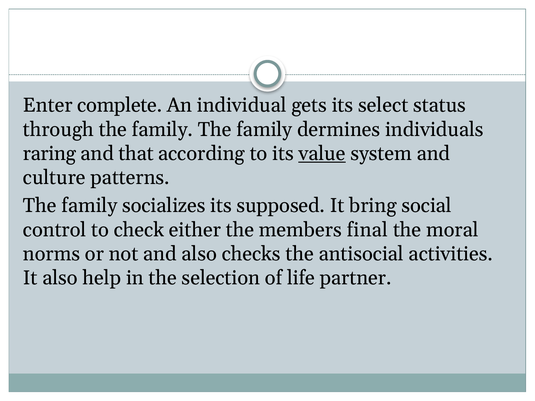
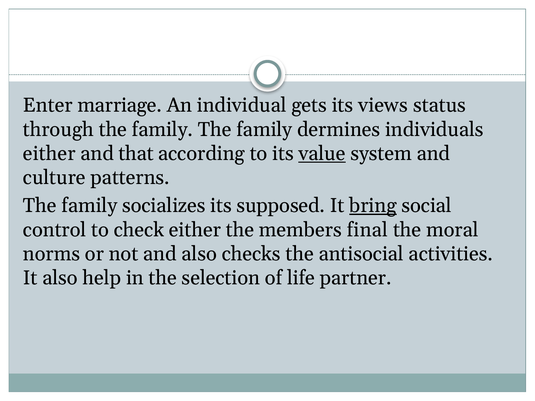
complete: complete -> marriage (120, 105)
select: select -> views (383, 105)
raring: raring -> either (49, 154)
bring underline: none -> present (373, 206)
